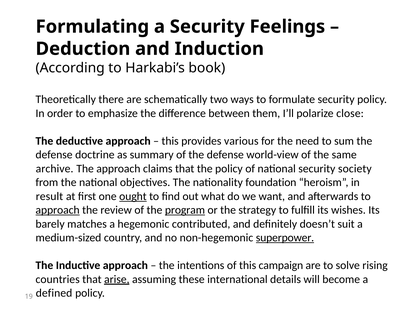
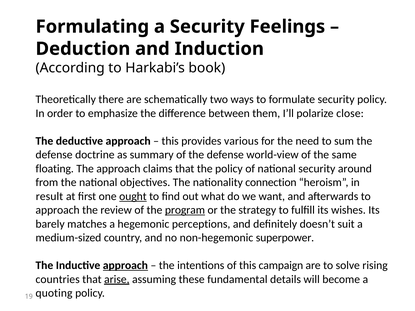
archive: archive -> floating (55, 169)
society: society -> around (355, 169)
foundation: foundation -> connection (271, 183)
approach underline: present -> none (58, 210)
contributed: contributed -> perceptions (201, 224)
superpower underline: present -> none (285, 238)
approach underline: none -> present (125, 266)
international: international -> fundamental (237, 279)
defined: defined -> quoting (54, 293)
